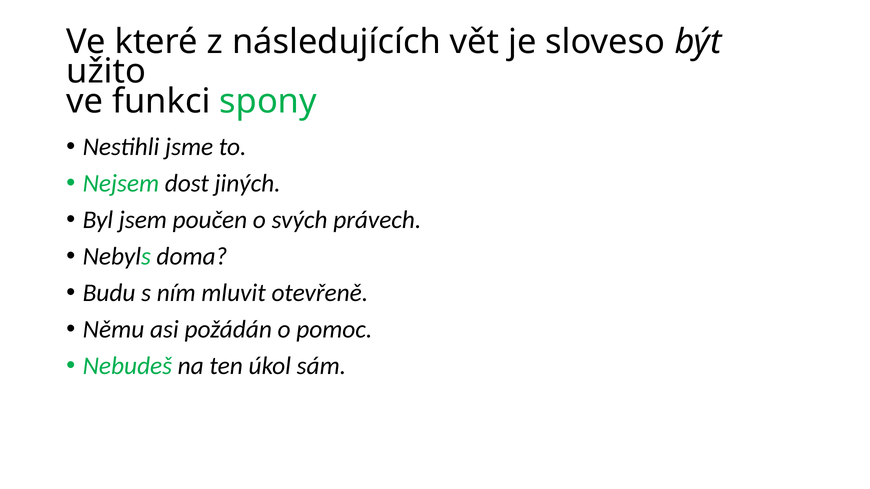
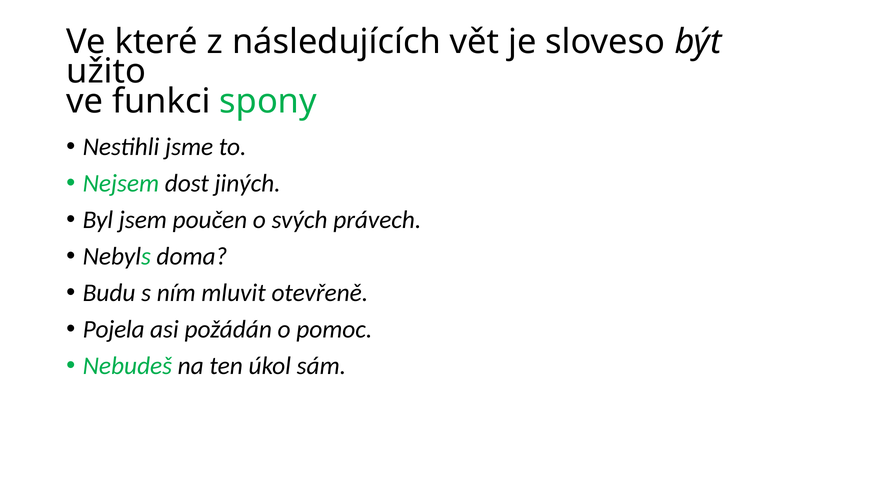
Němu: Němu -> Pojela (114, 329)
